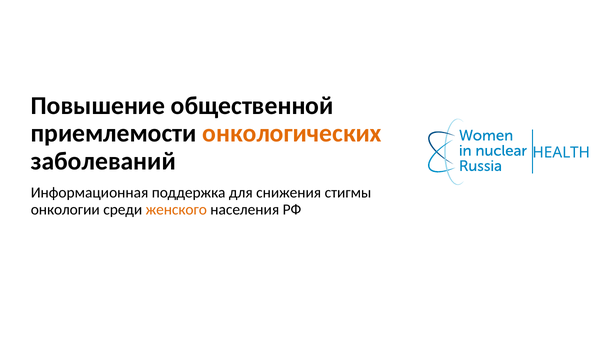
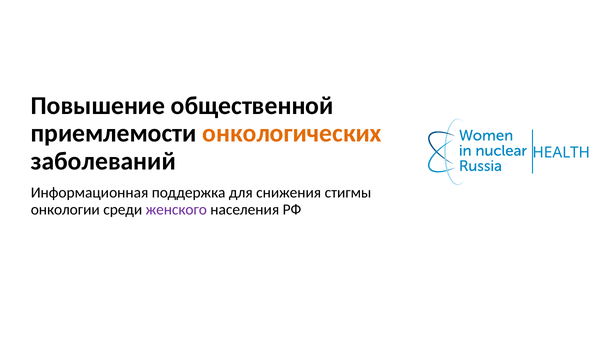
женского colour: orange -> purple (176, 209)
